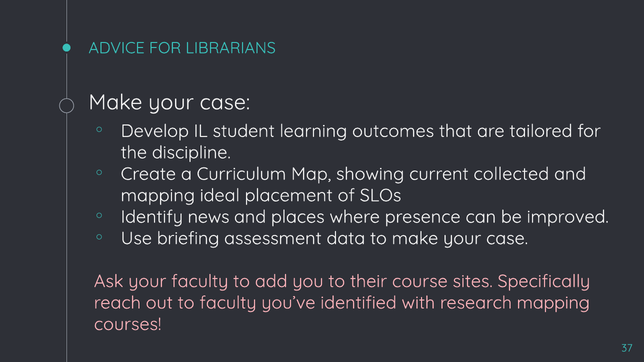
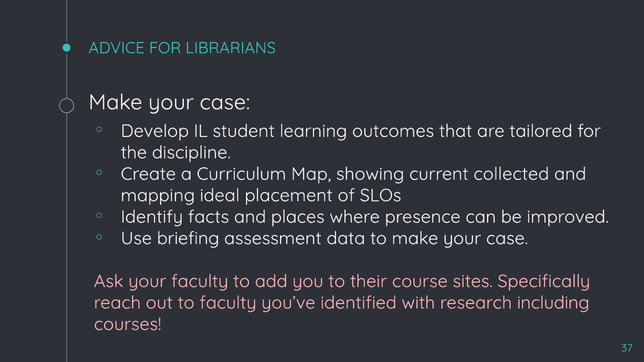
news: news -> facts (208, 217)
research mapping: mapping -> including (553, 303)
